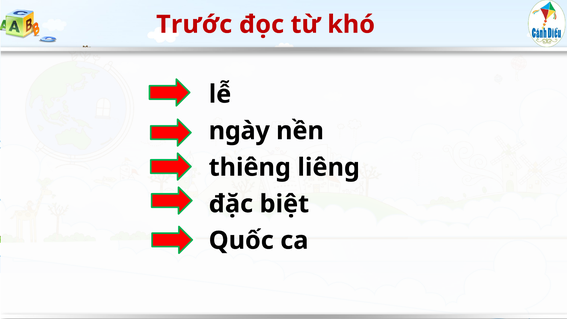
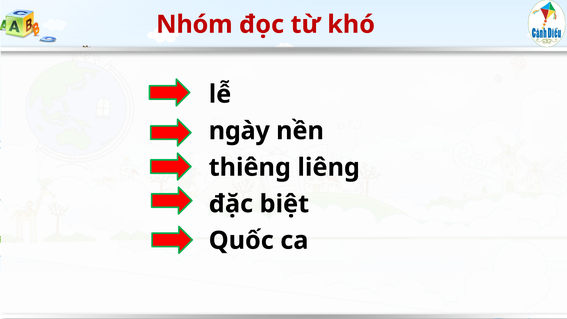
Trước: Trước -> Nhóm (194, 24)
